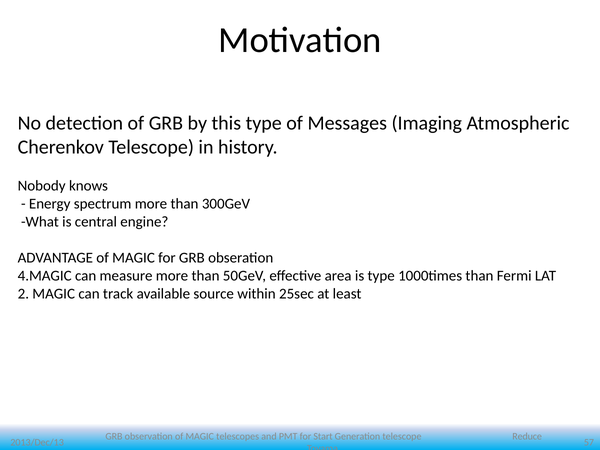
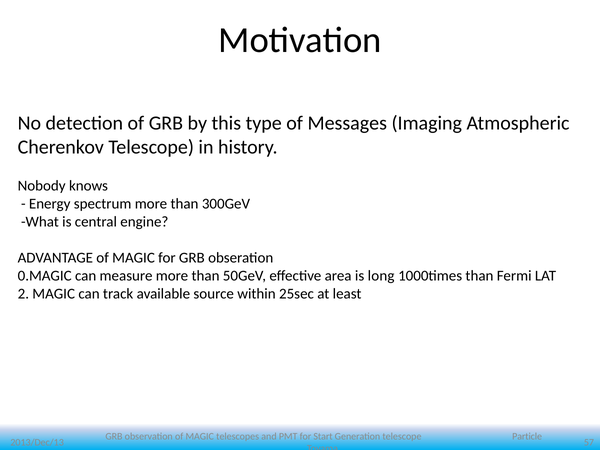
4.MAGIC: 4.MAGIC -> 0.MAGIC (45, 276)
is type: type -> long (381, 276)
Reduce: Reduce -> Particle (527, 436)
